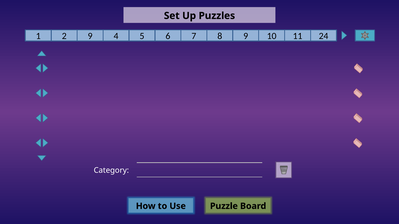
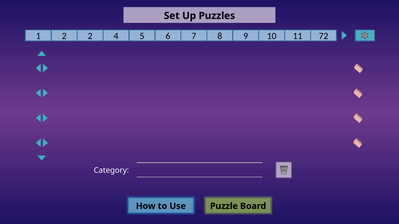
2 9: 9 -> 2 (90, 36)
24: 24 -> 72 (324, 36)
